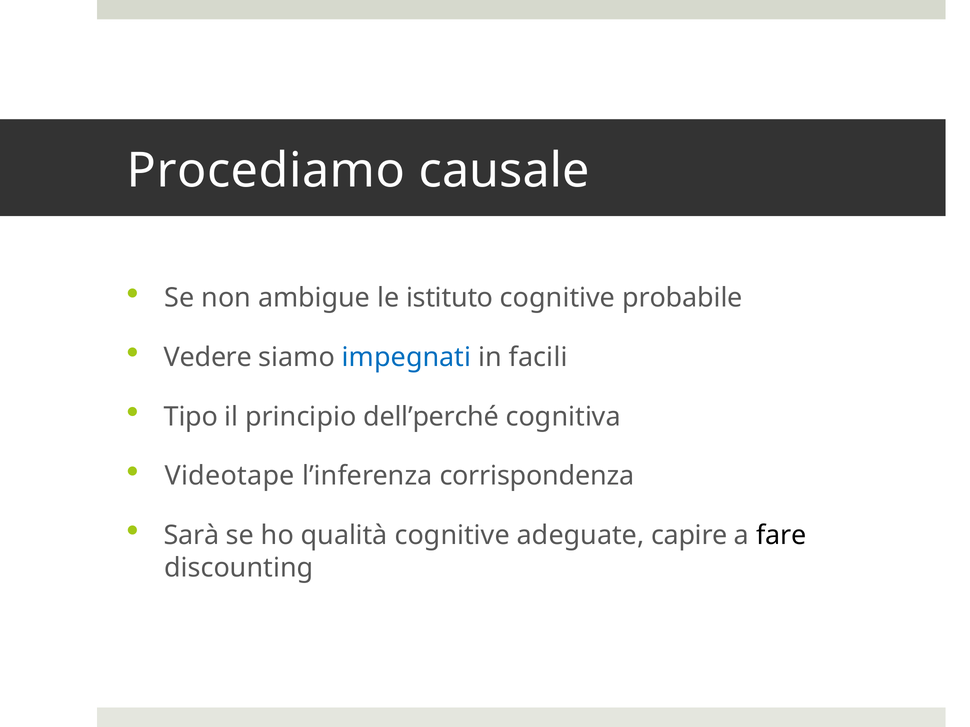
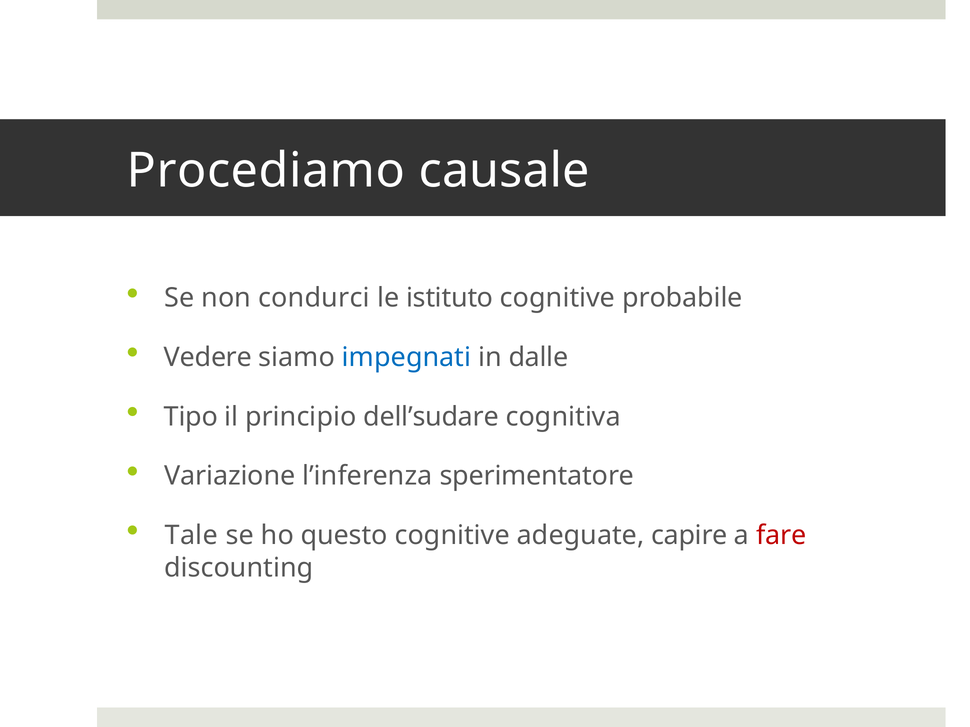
ambigue: ambigue -> condurci (314, 298)
facili: facili -> dalle (538, 358)
dell’perché: dell’perché -> dell’sudare (431, 417)
Videotape: Videotape -> Variazione (230, 476)
corrispondenza: corrispondenza -> sperimentatore (537, 476)
Sarà: Sarà -> Tale (191, 536)
qualità: qualità -> questo (344, 536)
fare colour: black -> red (781, 536)
